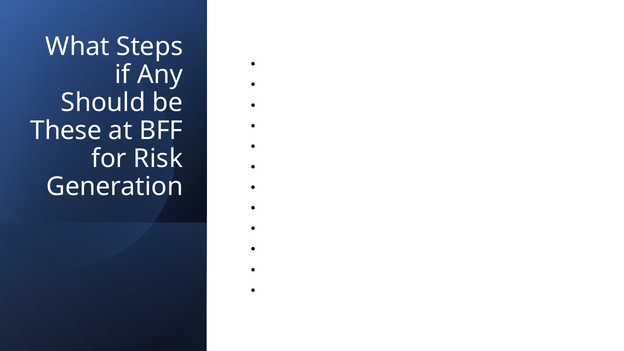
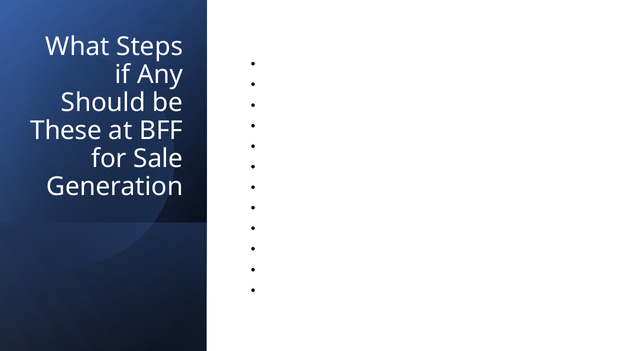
Risk: Risk -> Sale (158, 159)
